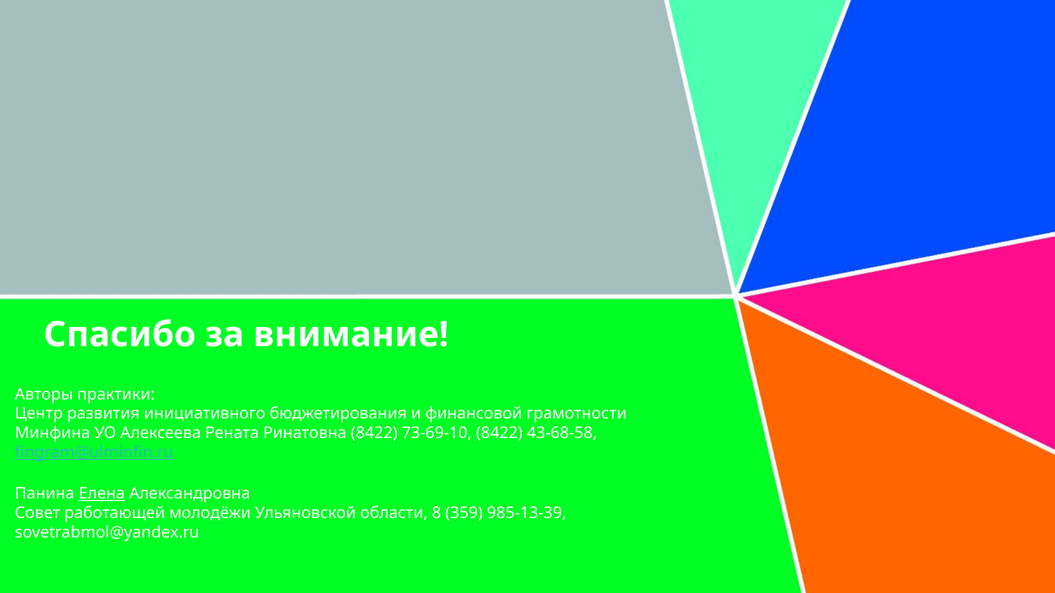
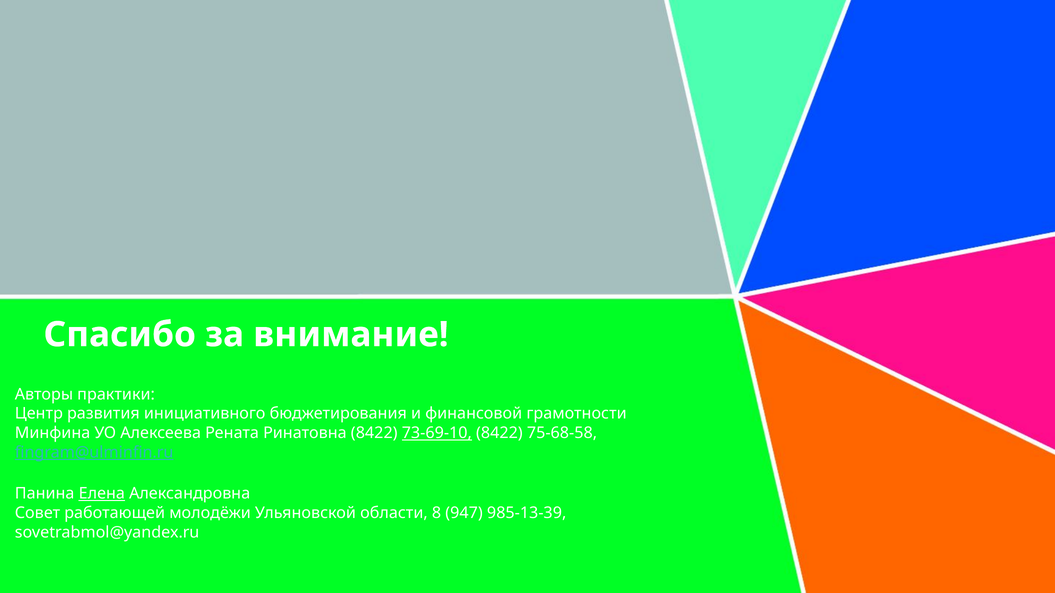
73-69-10 underline: none -> present (437, 433)
43-68-58: 43-68-58 -> 75-68-58 (562, 433)
359: 359 -> 947 (464, 513)
